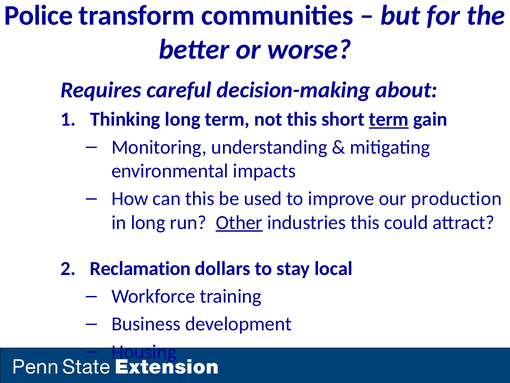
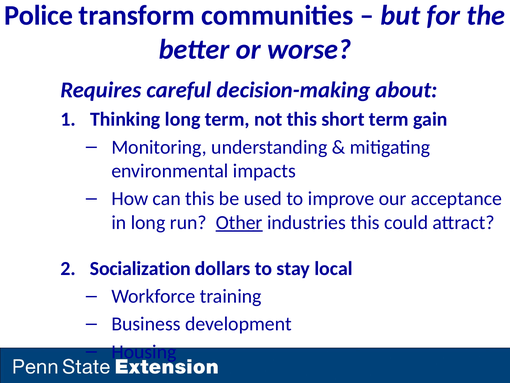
term underline: present -> none (389, 119)
production: production -> acceptance (456, 198)
Reclamation: Reclamation -> Socialization (140, 268)
